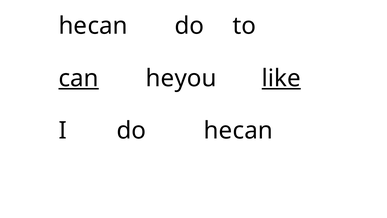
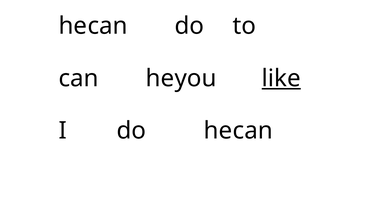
can underline: present -> none (79, 78)
